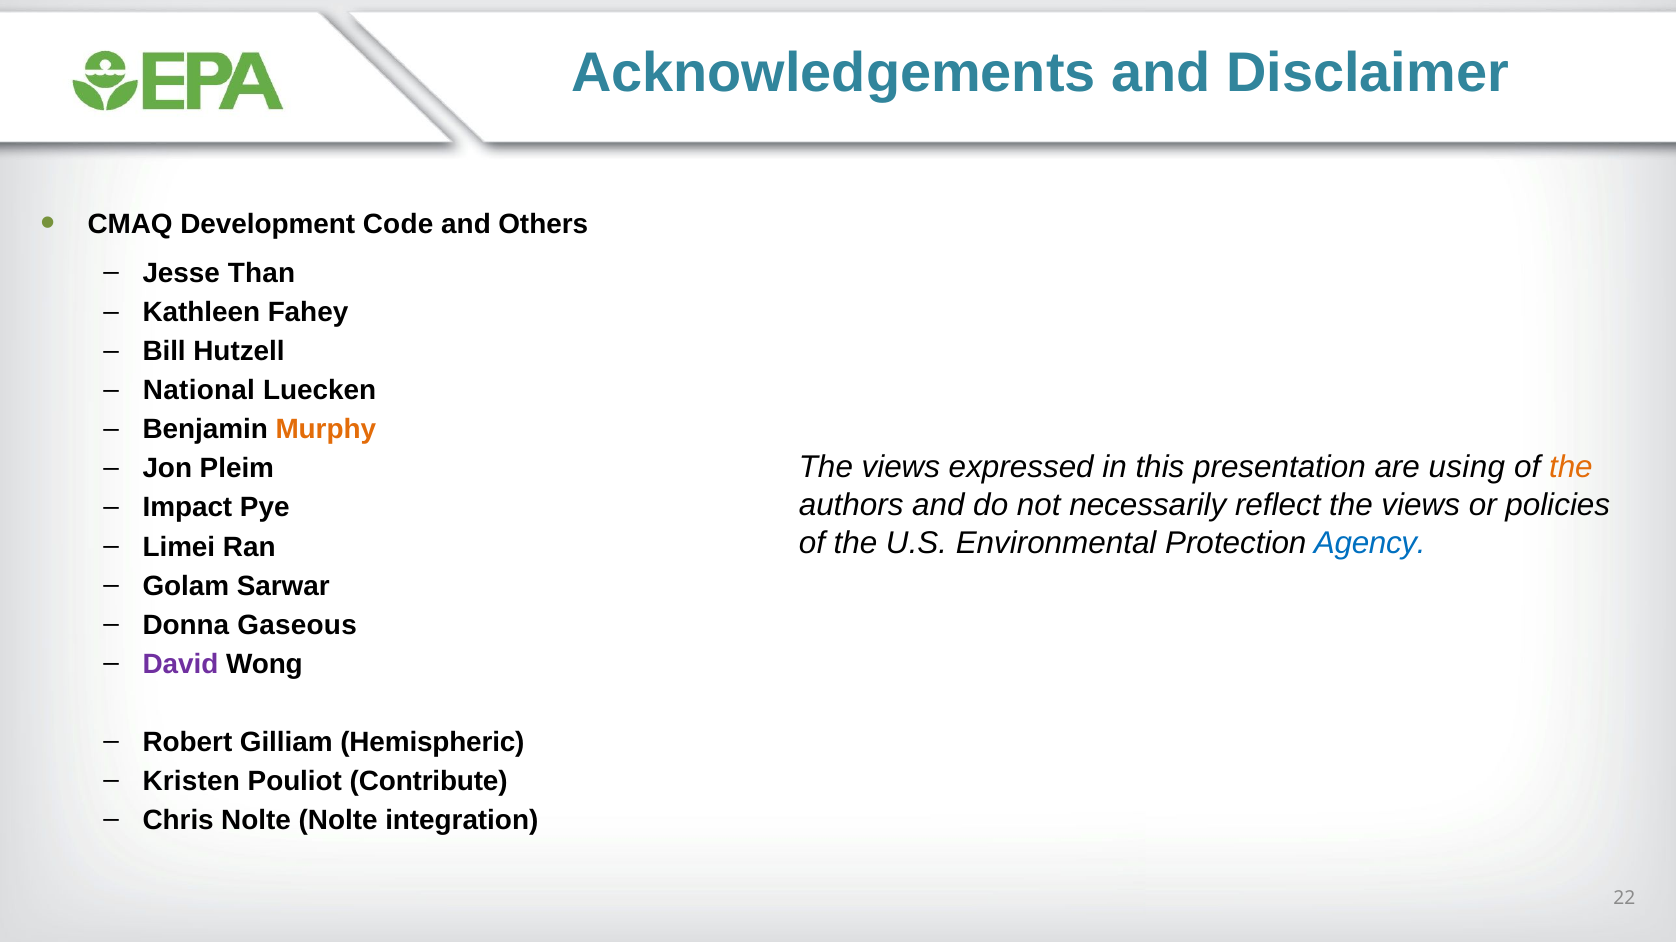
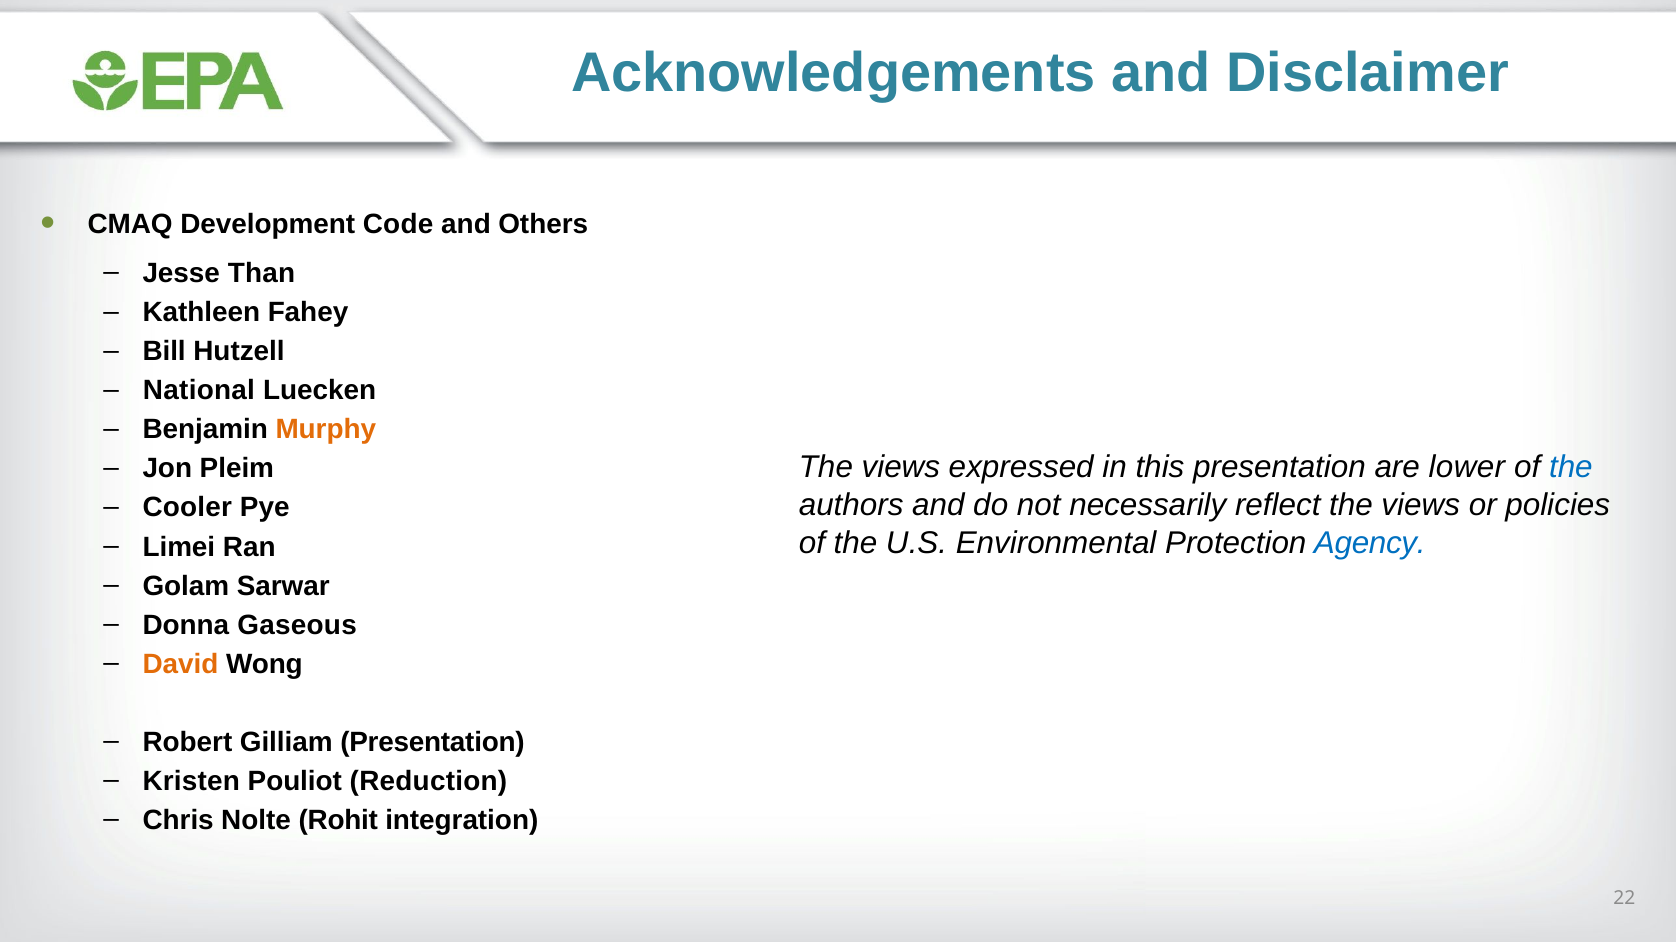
using: using -> lower (1467, 468)
the colour: orange -> blue (1571, 468)
Impact: Impact -> Cooler (187, 508)
David colour: purple -> orange (180, 665)
Gilliam Hemispheric: Hemispheric -> Presentation (432, 743)
Contribute: Contribute -> Reduction (428, 782)
Nolte Nolte: Nolte -> Rohit (338, 821)
